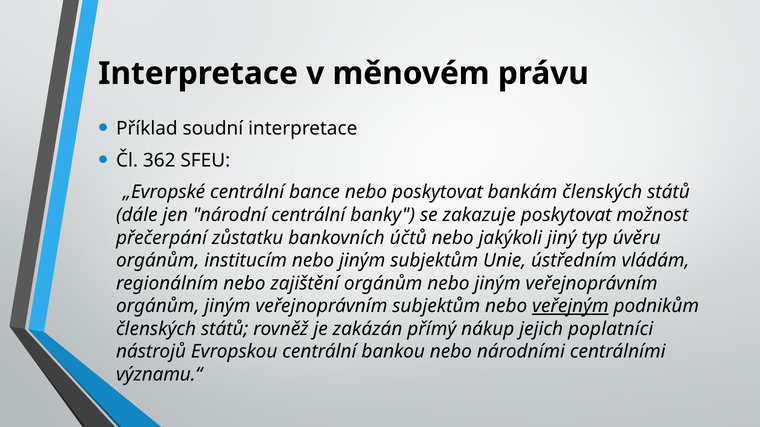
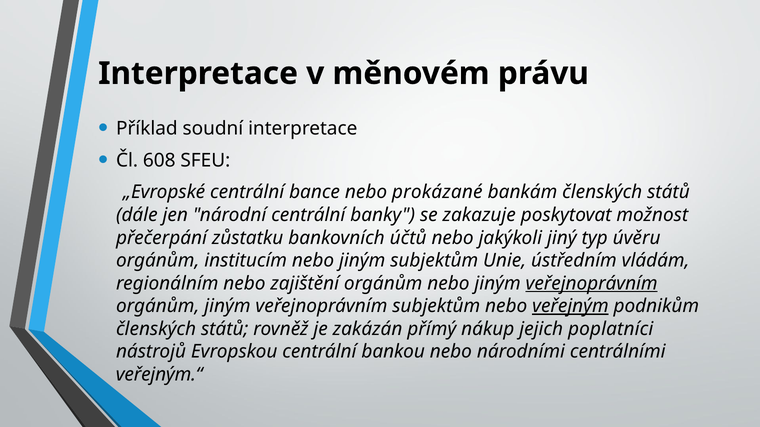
362: 362 -> 608 (159, 160)
nebo poskytovat: poskytovat -> prokázané (437, 192)
veřejnoprávním underline: none -> present (592, 284)
významu.“: významu.“ -> veřejným.“ (159, 375)
